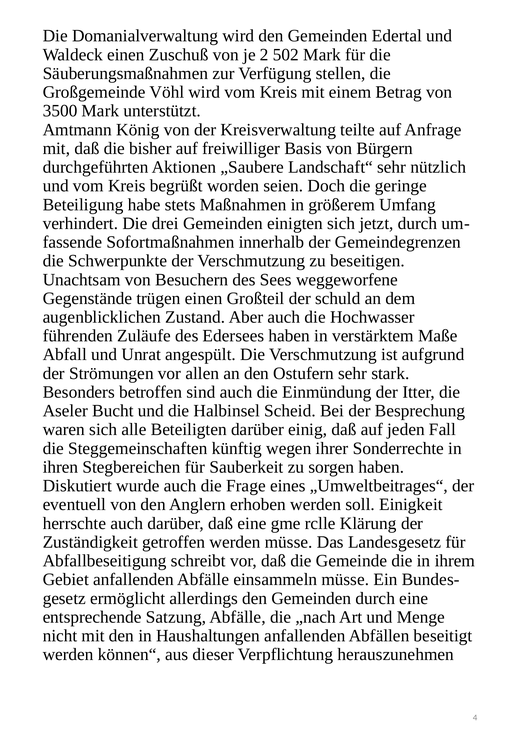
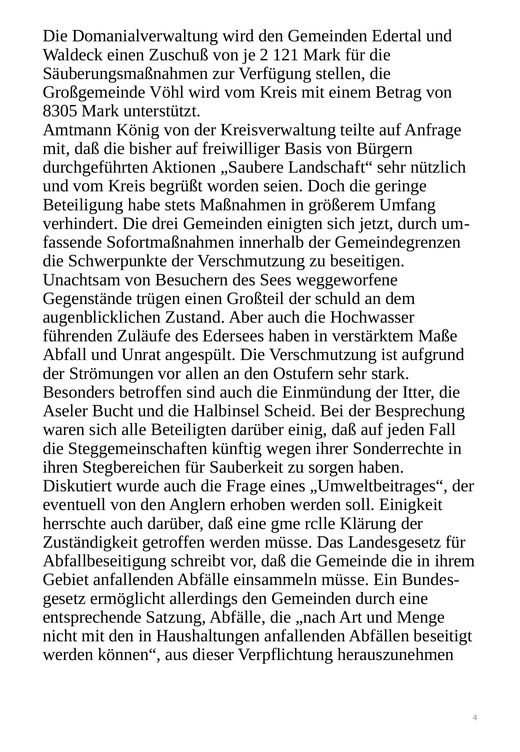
502: 502 -> 121 (286, 55)
3500: 3500 -> 8305 (60, 111)
